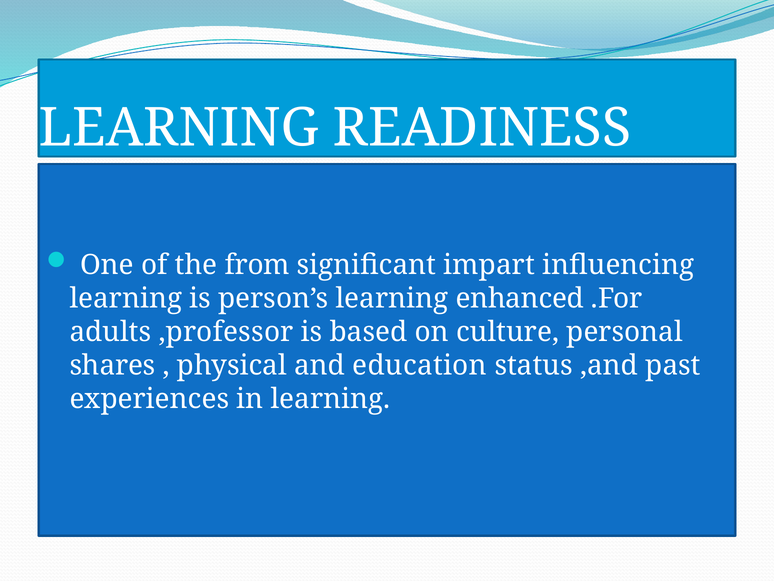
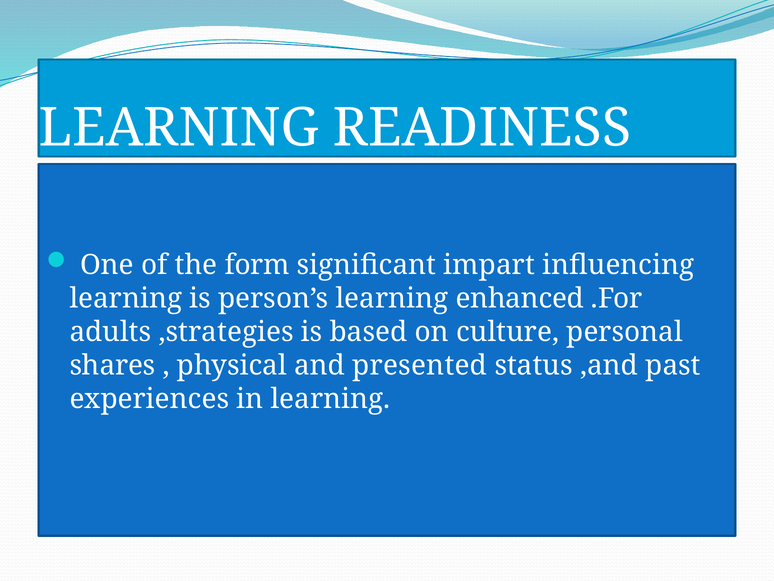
from: from -> form (257, 265)
,professor: ,professor -> ,strategies (226, 332)
education: education -> presented (420, 365)
